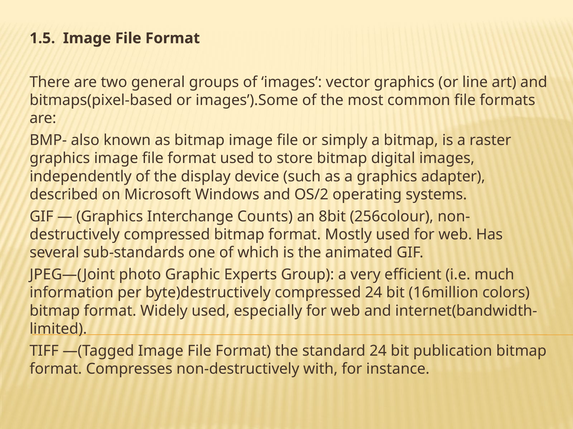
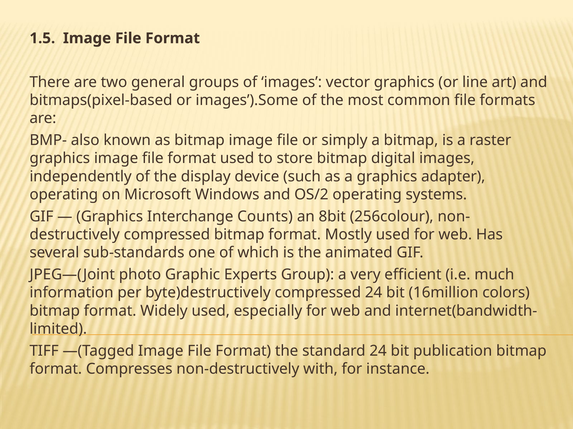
described: described -> operating (64, 195)
